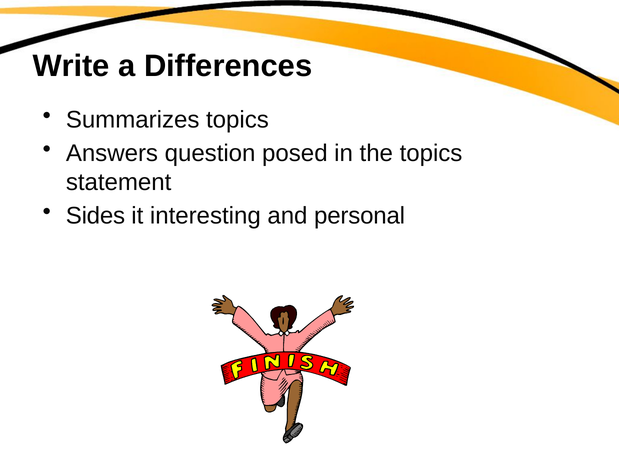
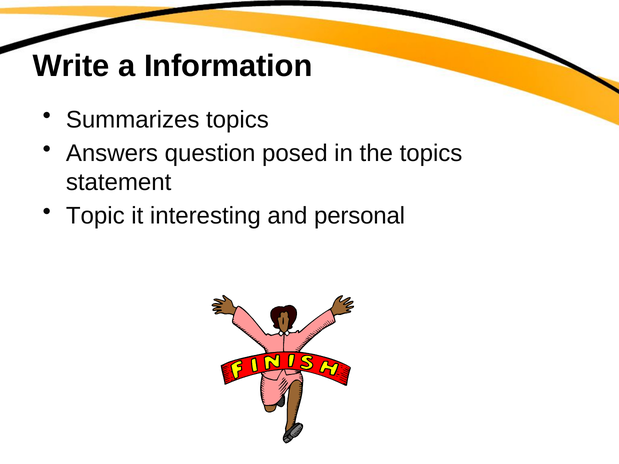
Differences: Differences -> Information (228, 66)
Sides: Sides -> Topic (95, 216)
